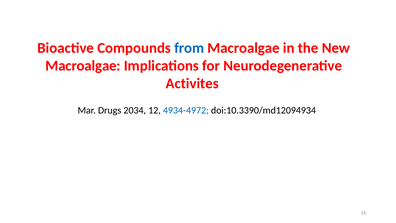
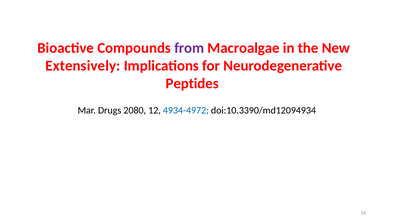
from colour: blue -> purple (189, 48)
Macroalgae: Macroalgae -> Extensively (83, 66)
Activites: Activites -> Peptides (192, 83)
2034: 2034 -> 2080 (135, 110)
